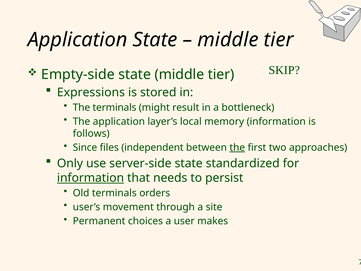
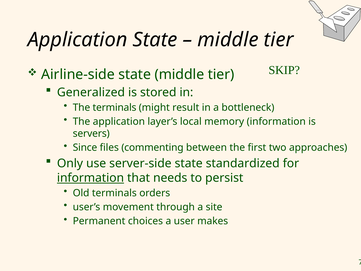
Empty-side: Empty-side -> Airline-side (78, 74)
Expressions: Expressions -> Generalized (91, 92)
follows: follows -> servers (91, 133)
independent: independent -> commenting (152, 147)
the underline: present -> none (237, 147)
